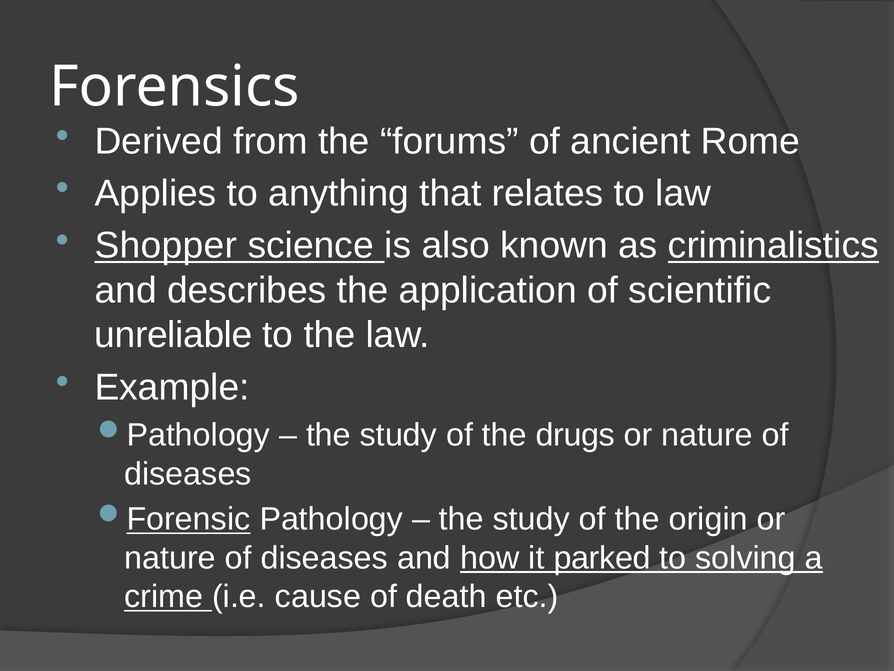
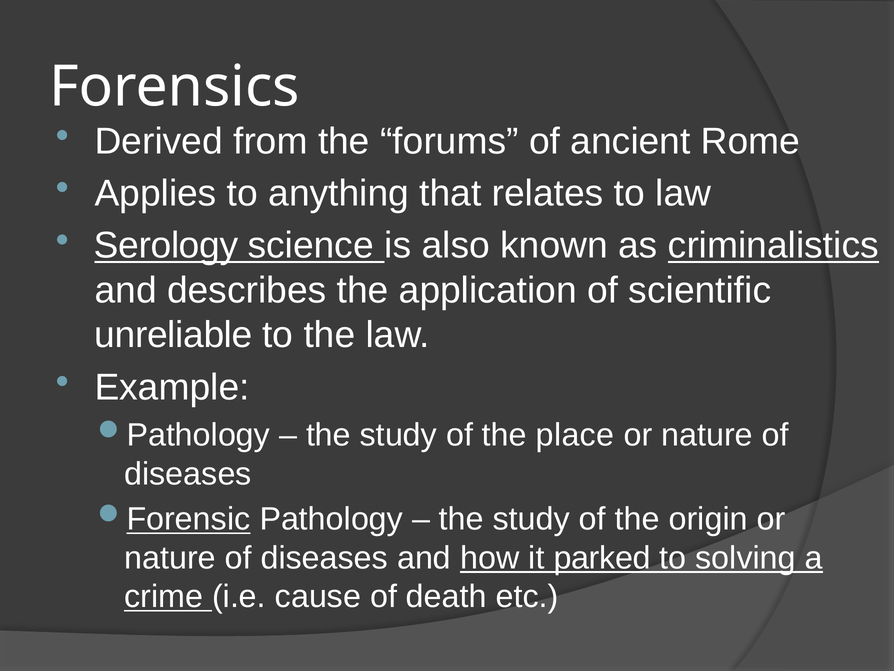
Shopper: Shopper -> Serology (166, 245)
drugs: drugs -> place (575, 435)
